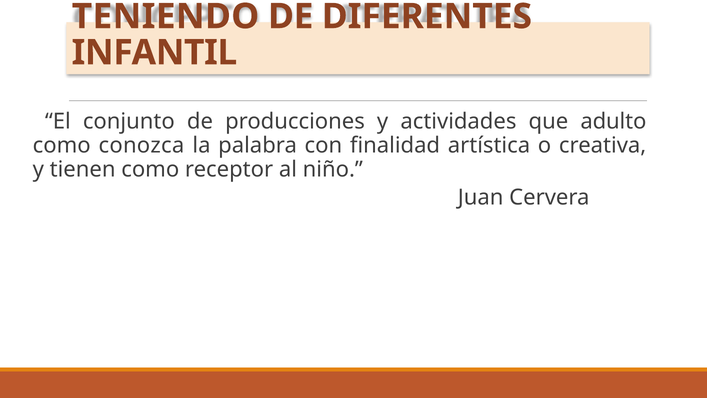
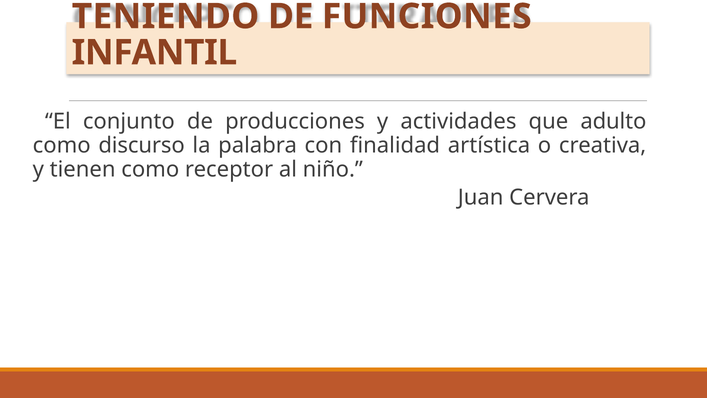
DIFERENTES: DIFERENTES -> FUNCIONES (427, 16)
conozca: conozca -> discurso (142, 145)
